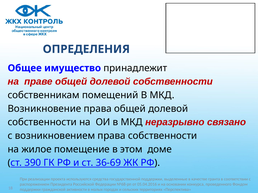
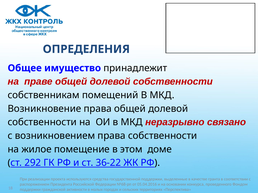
390: 390 -> 292 (33, 163)
36-69: 36-69 -> 36-22 (108, 163)
